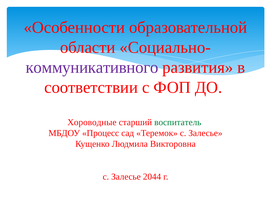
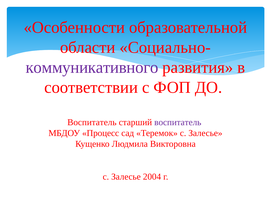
Хороводные: Хороводные -> Воспитатель (92, 122)
воспитатель colour: green -> purple (178, 122)
2044: 2044 -> 2004 (152, 176)
